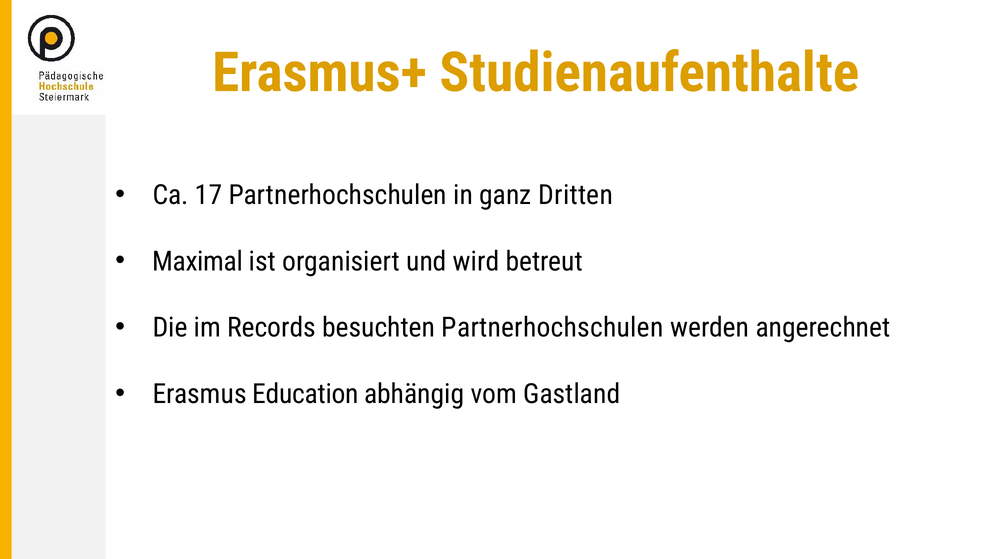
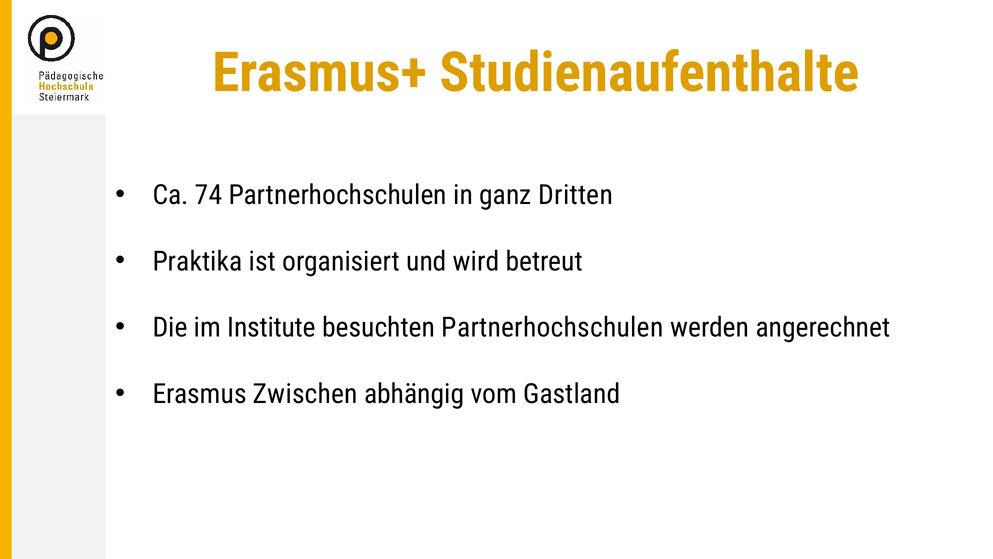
17: 17 -> 74 (209, 195)
Maximal: Maximal -> Praktika (197, 261)
Records: Records -> Institute (272, 327)
Education: Education -> Zwischen (305, 394)
